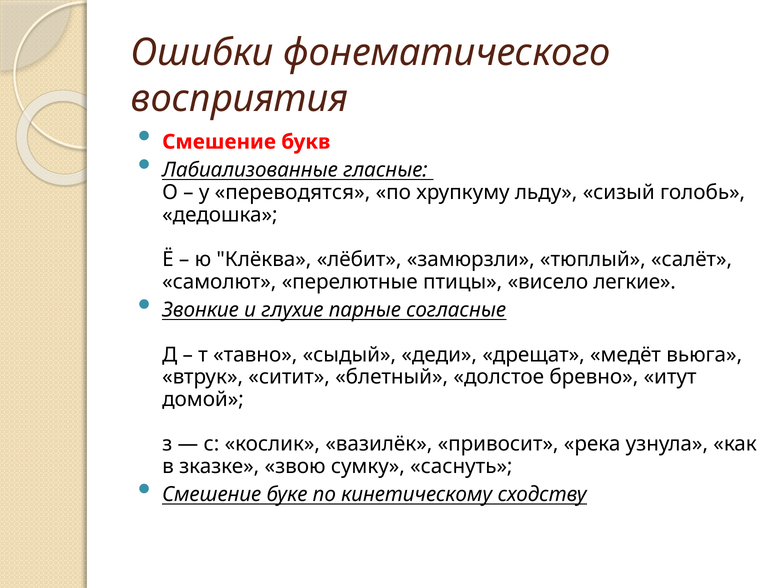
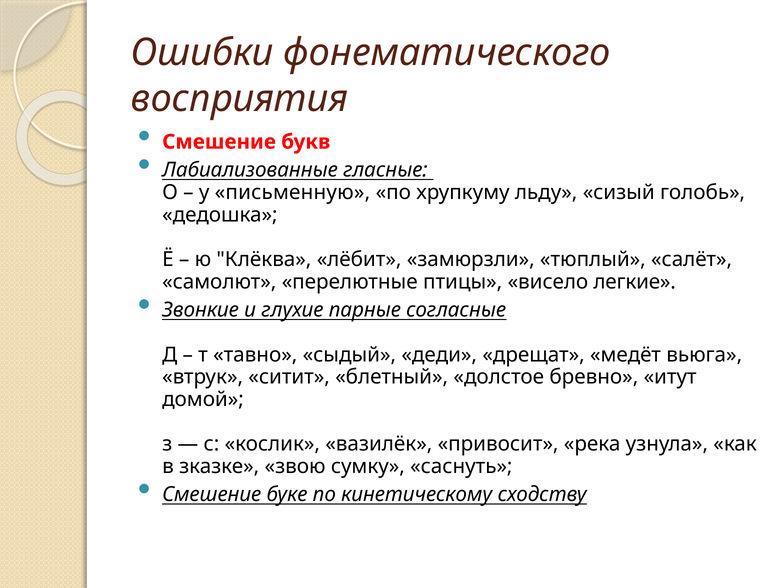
переводятся: переводятся -> письменную (292, 192)
